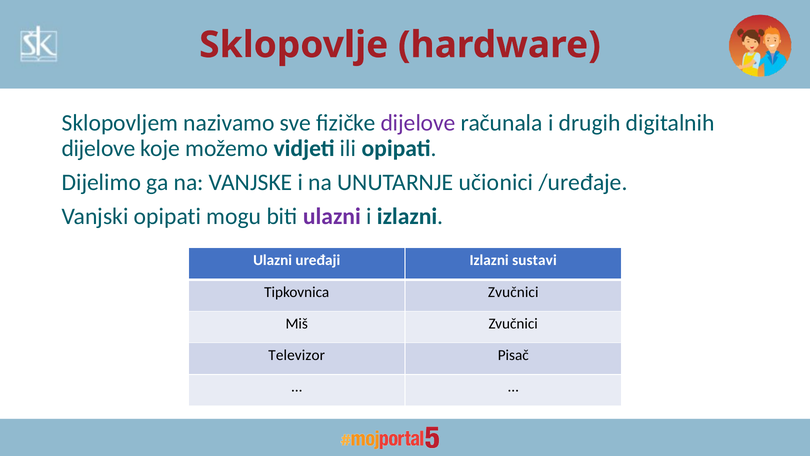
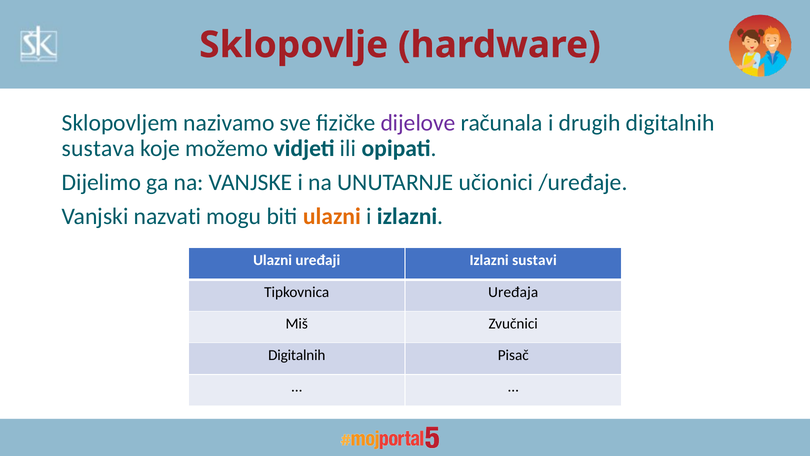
dijelove: dijelove -> sustava (98, 148)
Vanjski opipati: opipati -> nazvati (168, 216)
ulazni colour: purple -> orange (332, 216)
Tipkovnica Zvučnici: Zvučnici -> Uređaja (513, 292)
Televizor: Televizor -> Digitalnih (297, 355)
